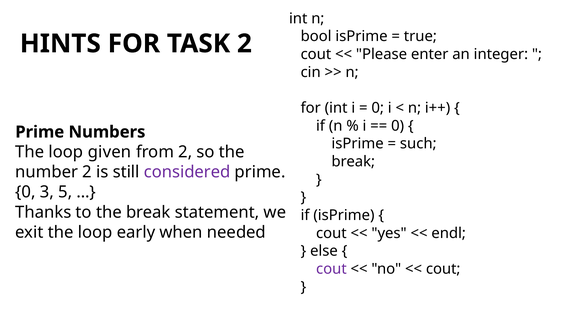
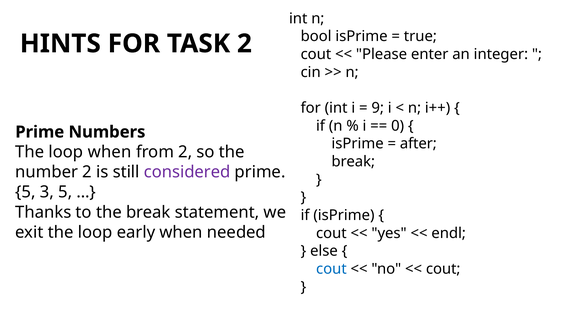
0: 0 -> 9 (378, 108)
such: such -> after (418, 144)
loop given: given -> when (110, 152)
0: 0 -> 5 (25, 192)
cout colour: purple -> blue (331, 269)
